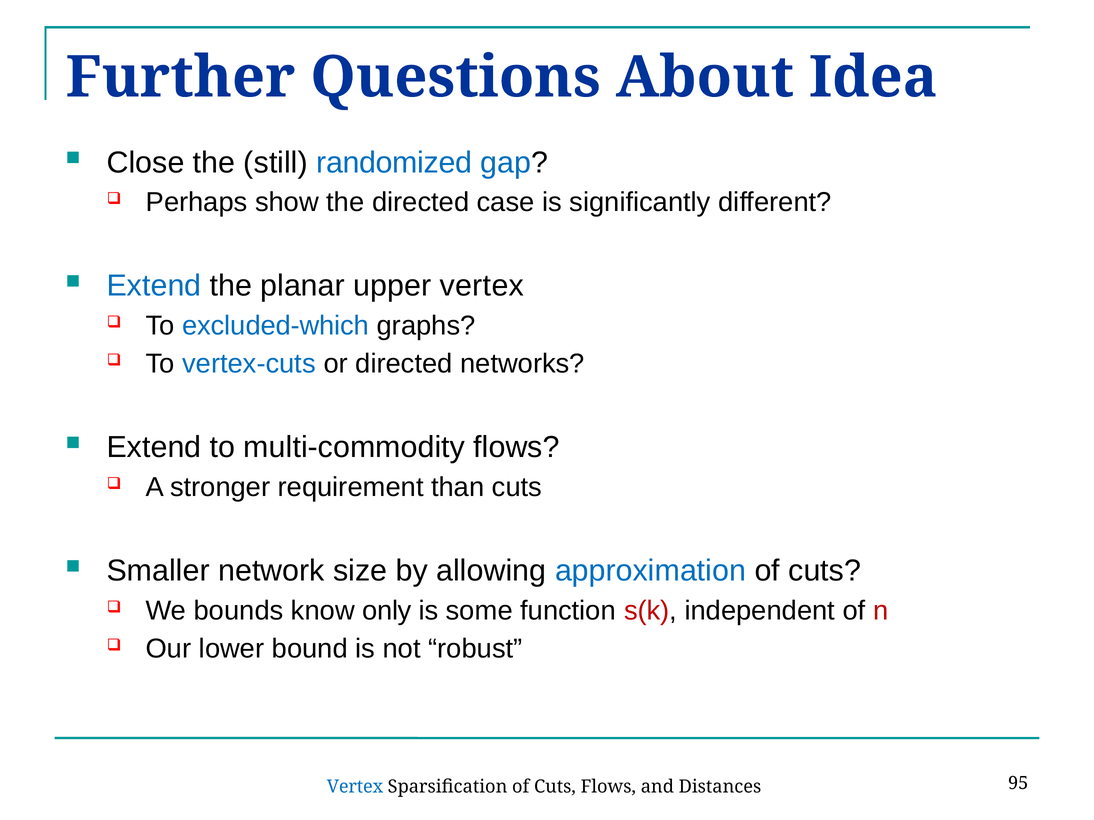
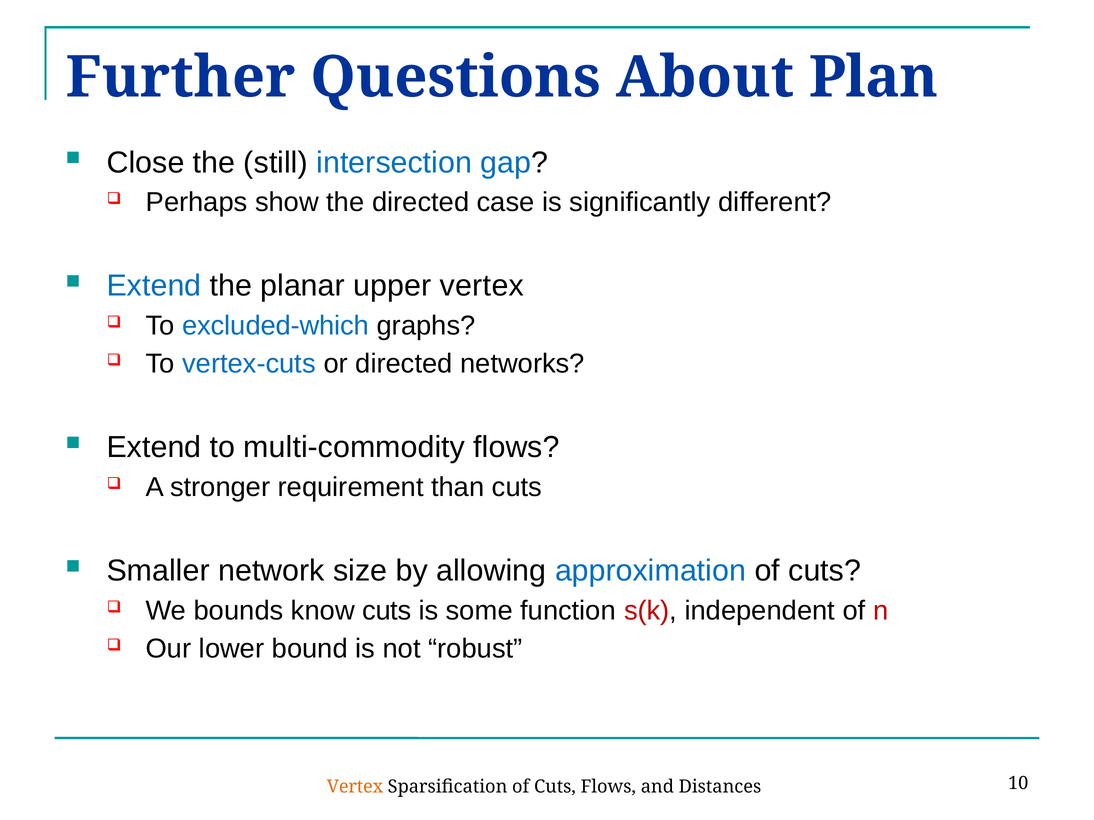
Idea: Idea -> Plan (873, 77)
randomized: randomized -> intersection (394, 163)
know only: only -> cuts (387, 611)
Vertex colour: blue -> orange (355, 787)
95: 95 -> 10 (1018, 784)
